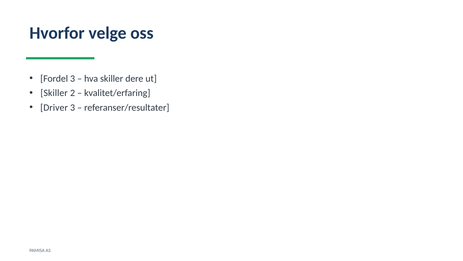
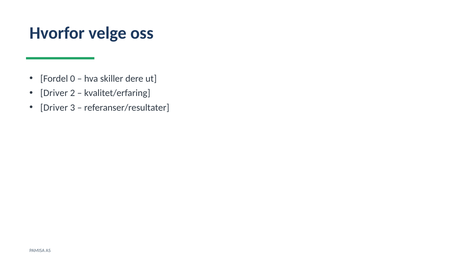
Fordel 3: 3 -> 0 (73, 78)
Skiller: Skiller -> Driver (54, 93)
